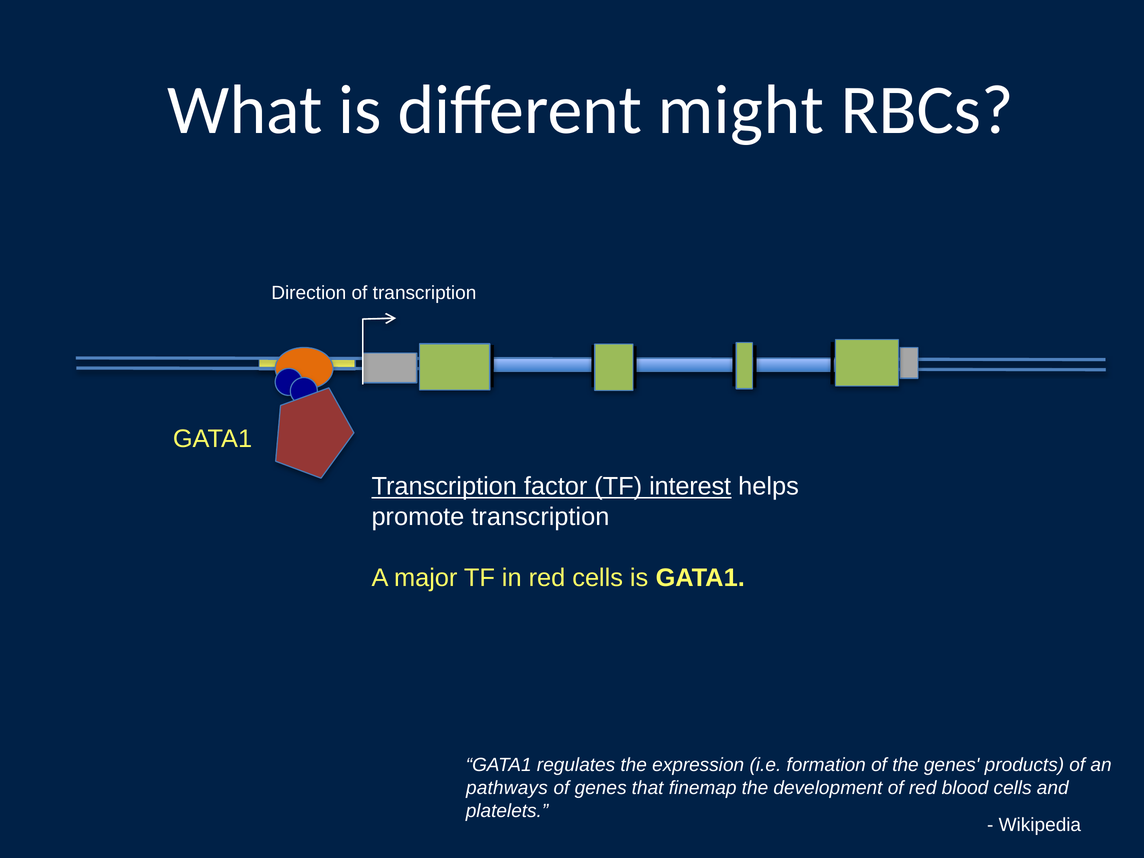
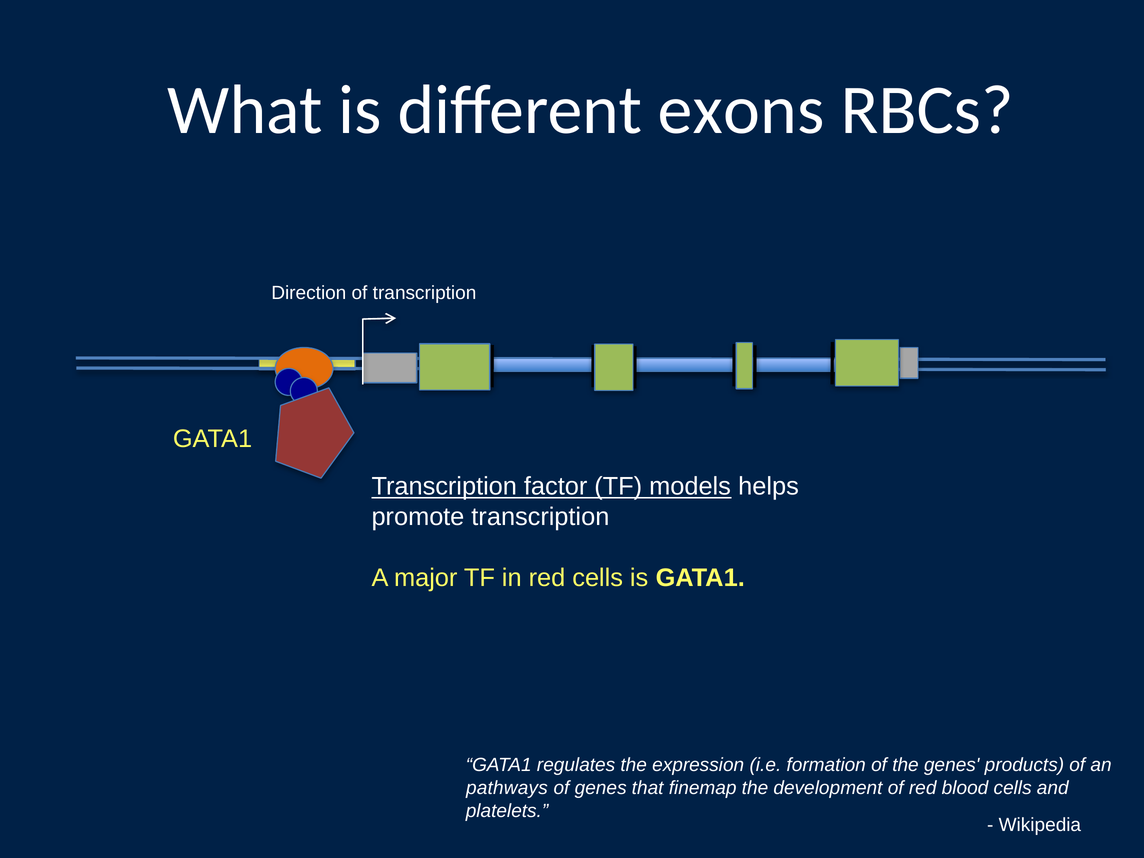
might: might -> exons (741, 110)
interest: interest -> models (690, 487)
